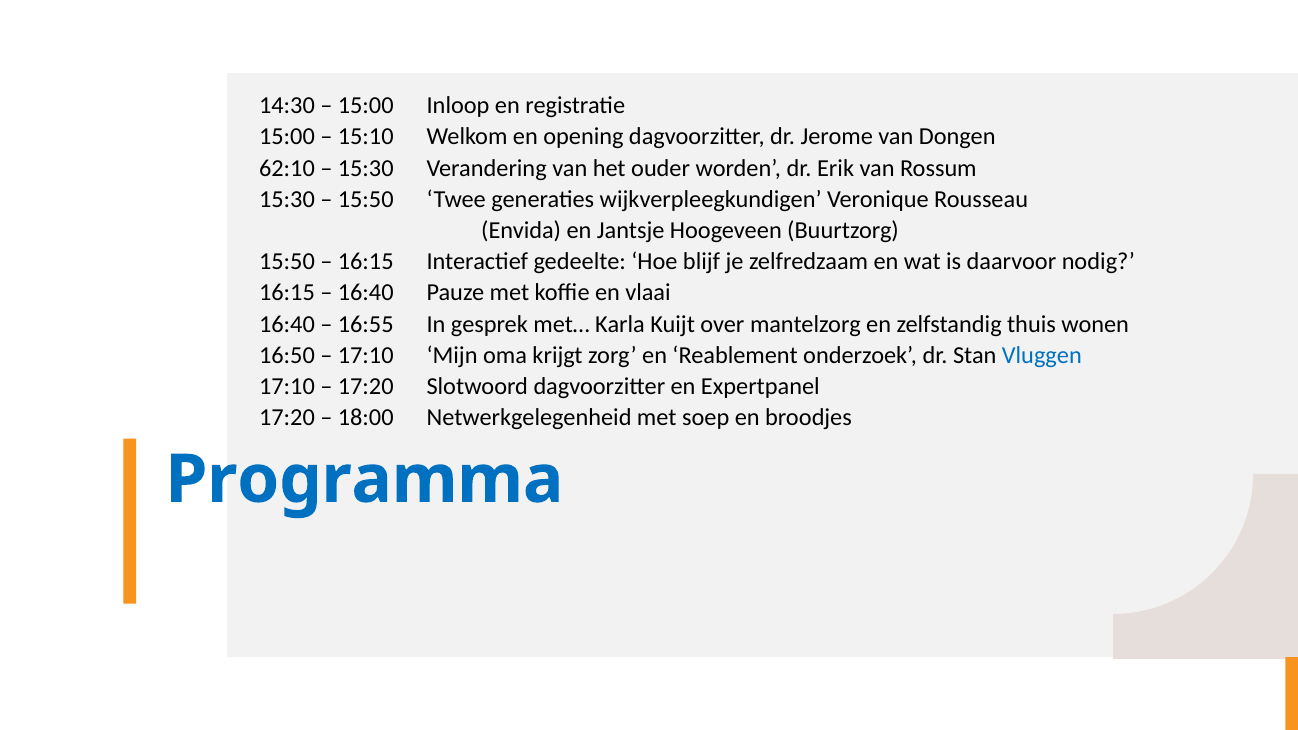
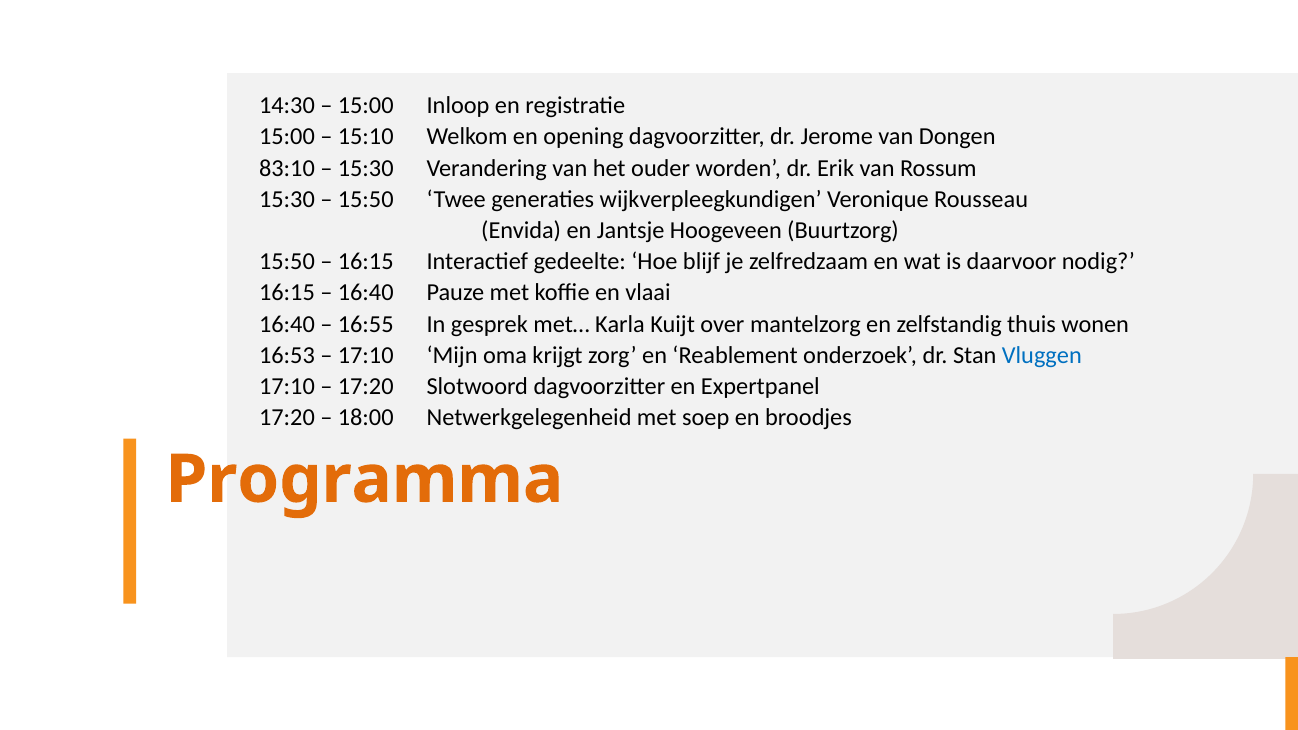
62:10: 62:10 -> 83:10 (287, 168)
16:50: 16:50 -> 16:53 (287, 355)
Programma colour: blue -> orange (364, 480)
